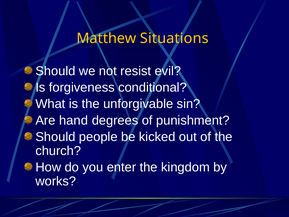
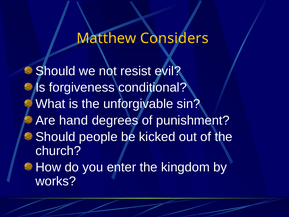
Situations: Situations -> Considers (174, 38)
